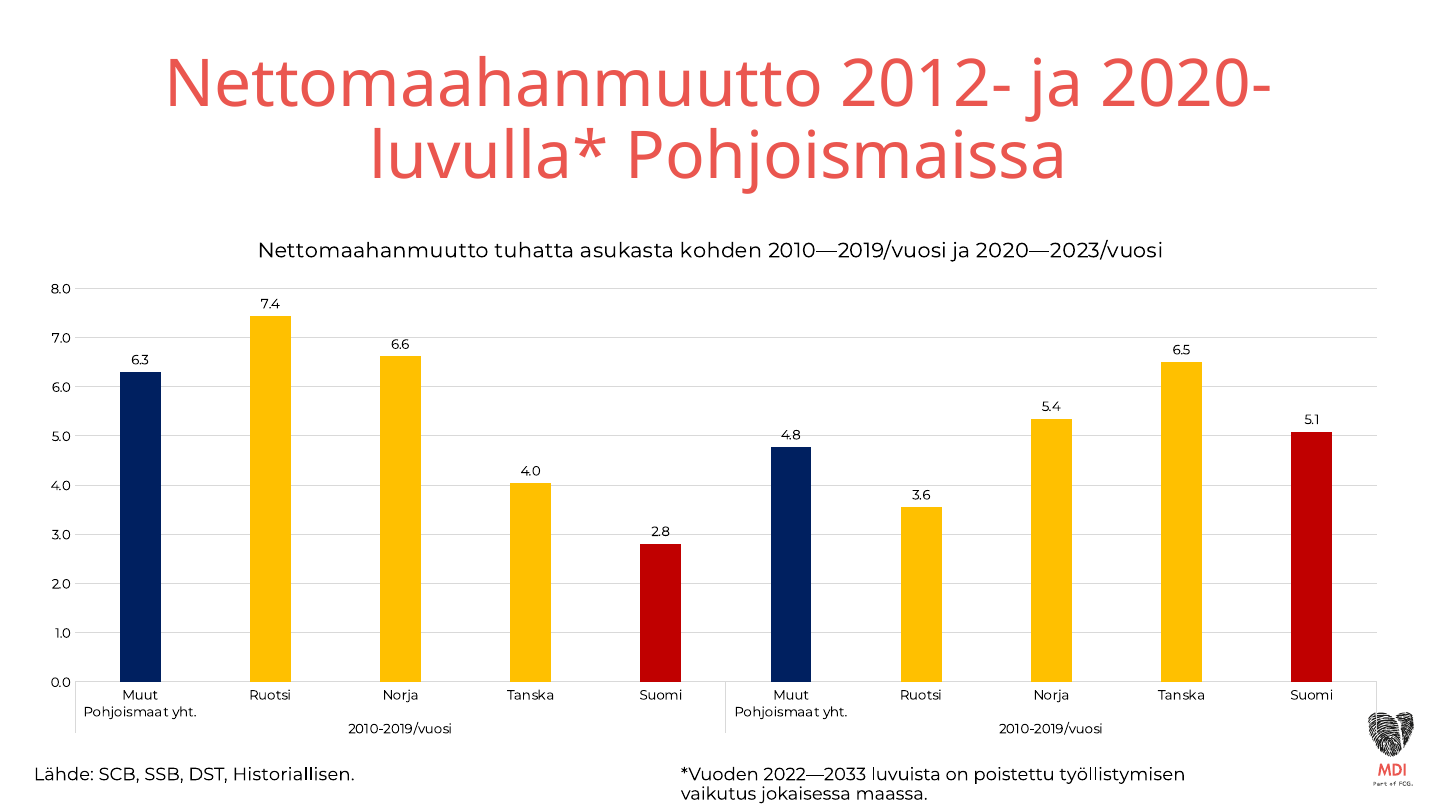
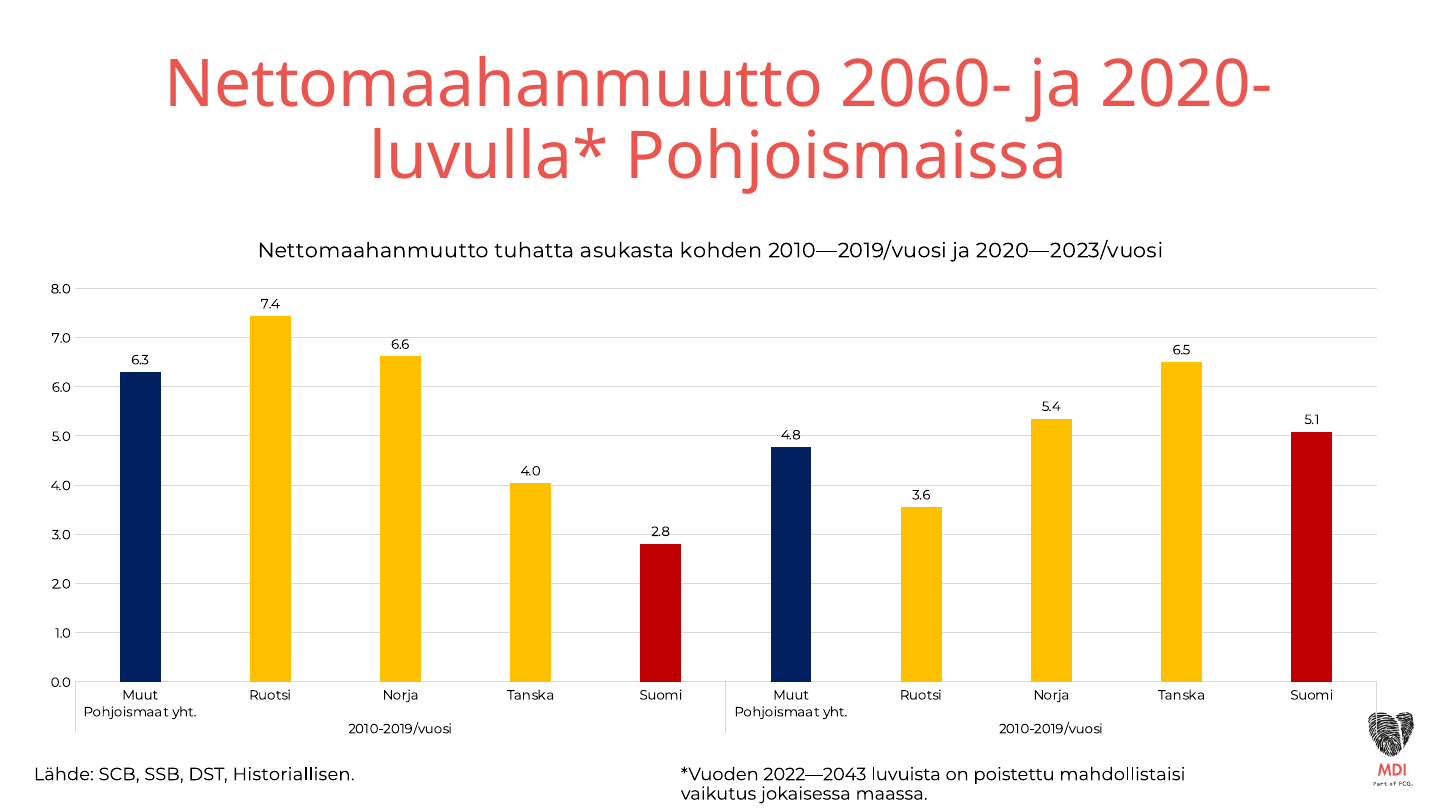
2012-: 2012- -> 2060- (926, 85)
2022—2033: 2022—2033 -> 2022—2043 (815, 774)
työllistymisen: työllistymisen -> mahdollistaisi (1122, 774)
